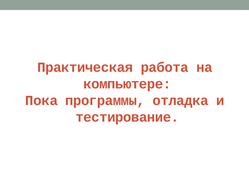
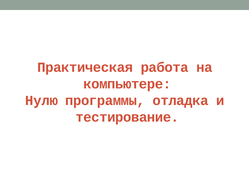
Пока: Пока -> Нулю (42, 100)
